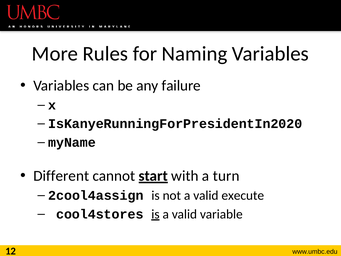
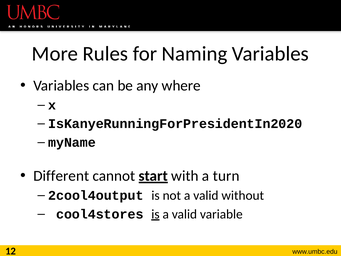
failure: failure -> where (181, 86)
2cool4assign: 2cool4assign -> 2cool4output (96, 195)
execute: execute -> without (243, 195)
